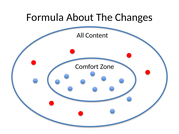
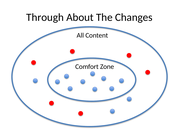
Formula: Formula -> Through (45, 17)
